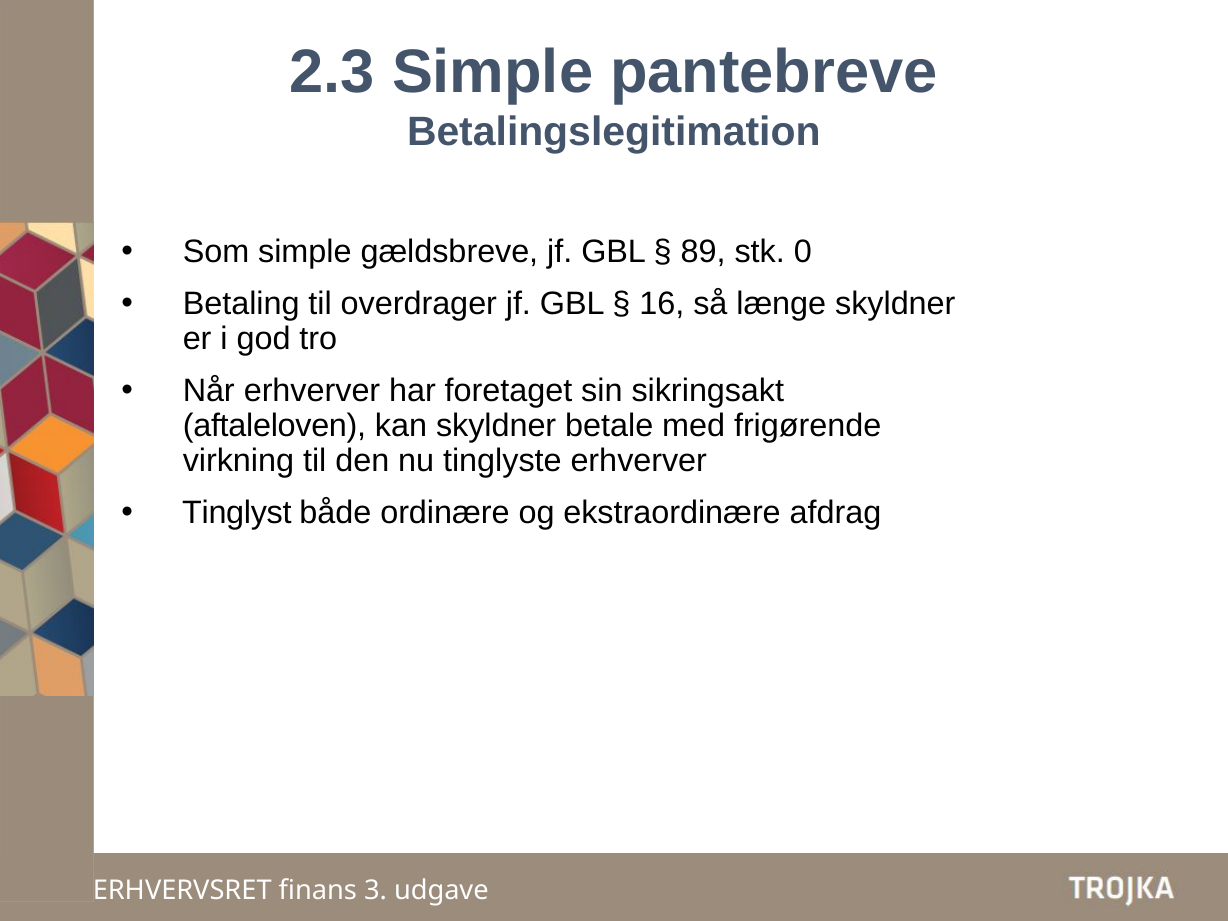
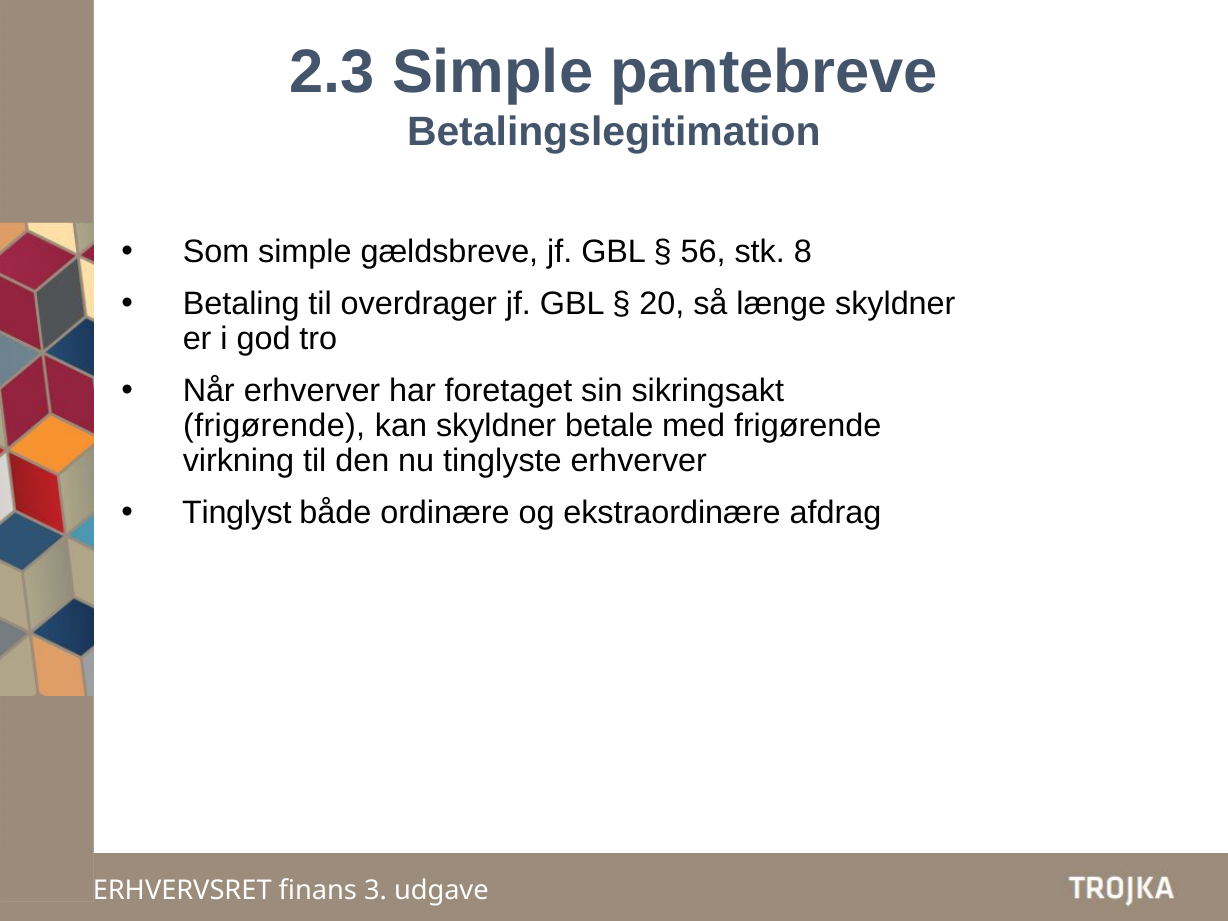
89: 89 -> 56 (703, 252)
0: 0 -> 8 (803, 252)
16: 16 -> 20 (662, 304)
aftaleloven: aftaleloven -> frigørende (274, 426)
